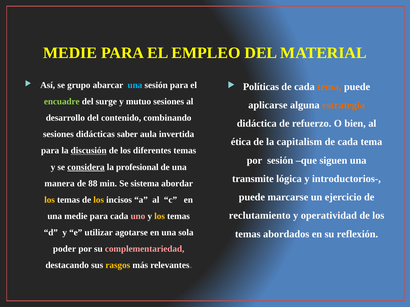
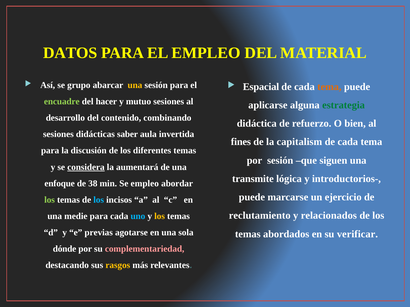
MEDIE: MEDIE -> DATOS (70, 53)
una colour: light blue -> yellow (135, 85)
Políticas: Políticas -> Espacial (261, 87)
surge: surge -> hacer (106, 102)
estrategia colour: orange -> green (344, 105)
ética: ética -> fines (241, 142)
discusión underline: present -> none (89, 151)
profesional: profesional -> aumentará (137, 167)
manera: manera -> enfoque (60, 184)
88: 88 -> 38 (93, 184)
Se sistema: sistema -> empleo (145, 184)
los colour: yellow -> light green (50, 200)
los colour: yellow -> light blue (99, 200)
operatividad: operatividad -> relacionados (329, 216)
uno colour: pink -> light blue (138, 216)
utilizar: utilizar -> previas (99, 233)
reflexión: reflexión -> verificar (357, 234)
poder: poder -> dónde (65, 249)
